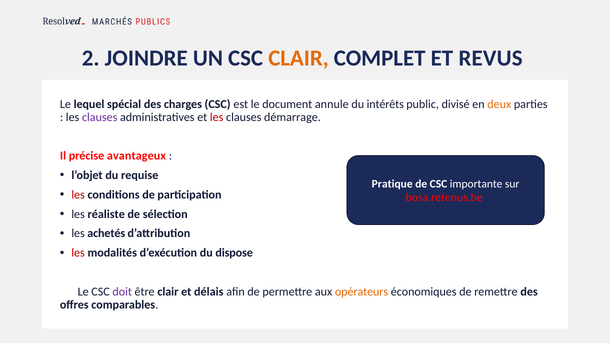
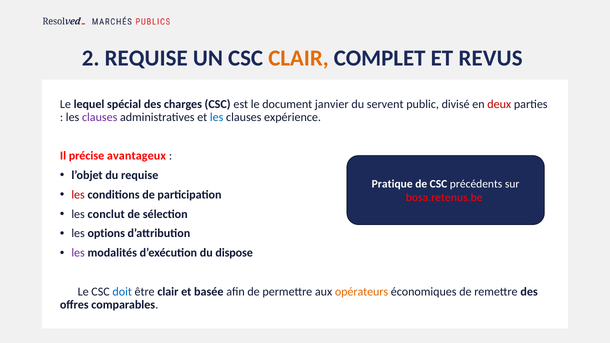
2 JOINDRE: JOINDRE -> REQUISE (146, 58)
annule: annule -> janvier (332, 104)
intérêts: intérêts -> servent (385, 104)
deux colour: orange -> red (499, 104)
les colour: red -> blue (217, 117)
démarrage: démarrage -> expérience (293, 117)
importante: importante -> précédents (476, 184)
réaliste: réaliste -> conclut (106, 214)
achetés: achetés -> options (106, 234)
les colour: red -> purple (78, 253)
doit colour: purple -> blue (122, 292)
délais: délais -> basée (209, 292)
